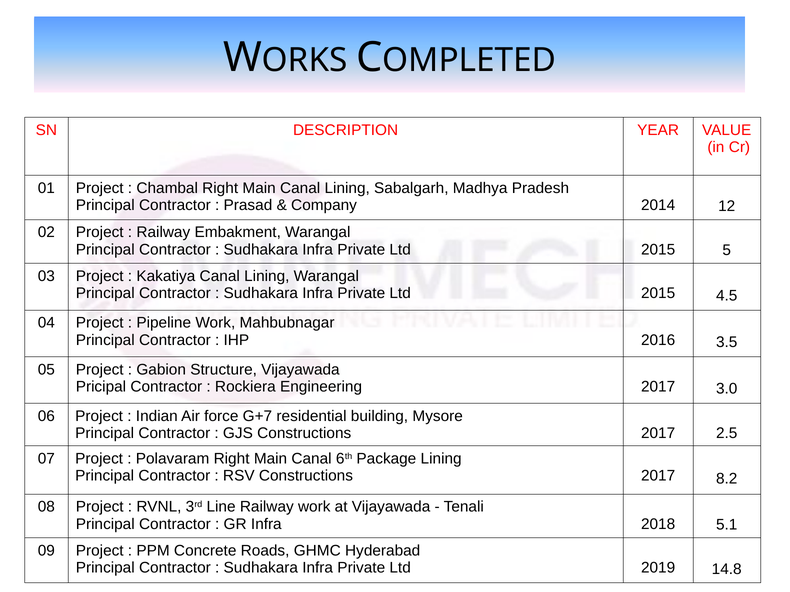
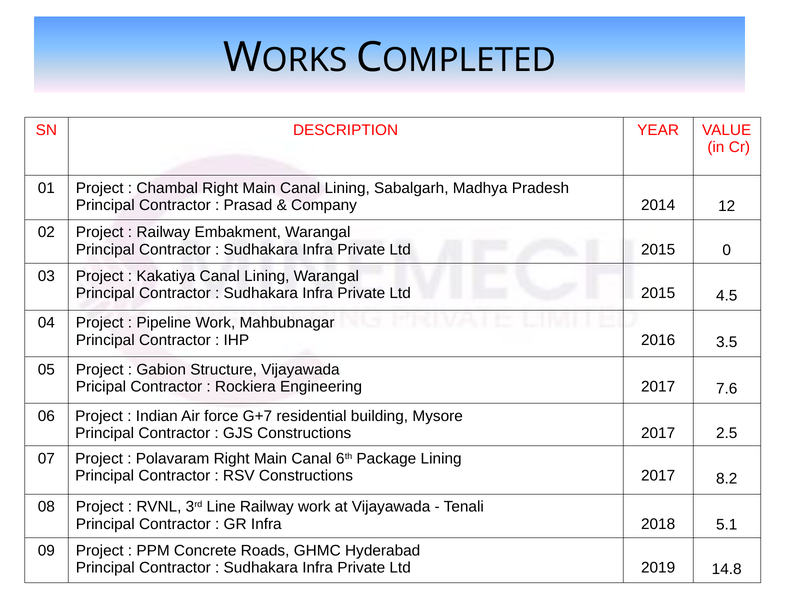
5: 5 -> 0 (727, 251)
3.0: 3.0 -> 7.6 (727, 389)
